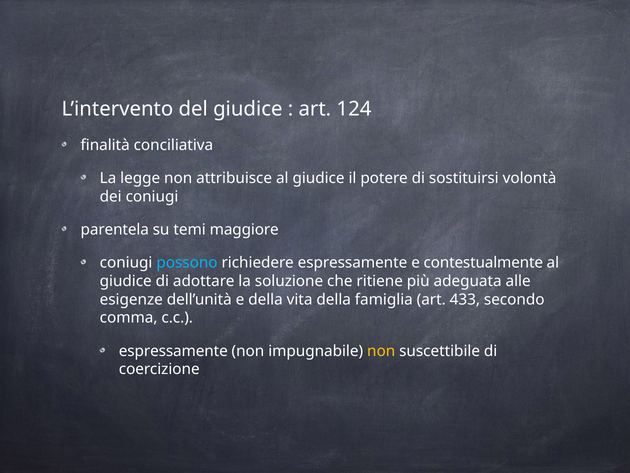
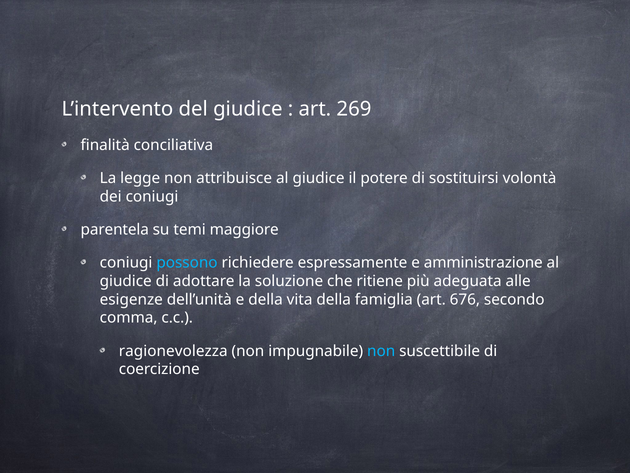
124: 124 -> 269 (354, 109)
contestualmente: contestualmente -> amministrazione (483, 263)
433: 433 -> 676 (465, 299)
espressamente: espressamente -> ragionevolezza (173, 351)
non colour: yellow -> light blue (381, 351)
